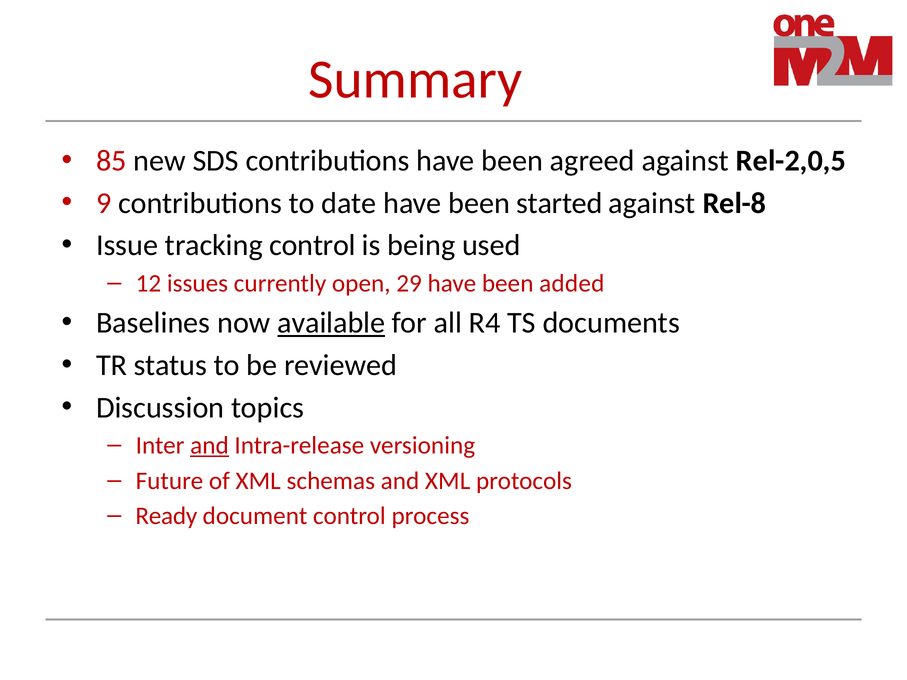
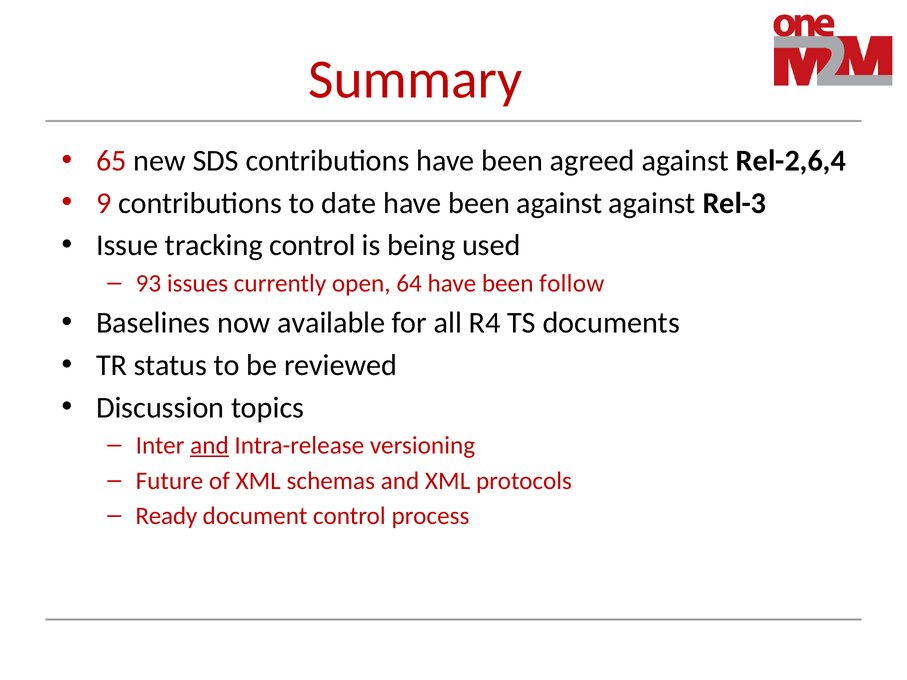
85: 85 -> 65 (111, 161)
Rel-2,0,5: Rel-2,0,5 -> Rel-2,6,4 (791, 161)
been started: started -> against (559, 203)
Rel-8: Rel-8 -> Rel-3 (734, 203)
12: 12 -> 93 (148, 283)
29: 29 -> 64 (409, 283)
added: added -> follow (572, 283)
available underline: present -> none (331, 323)
